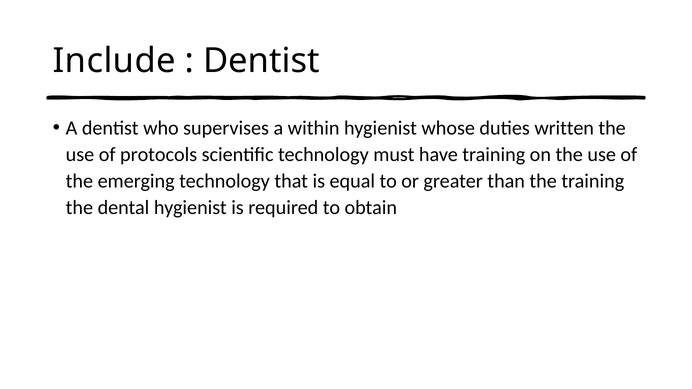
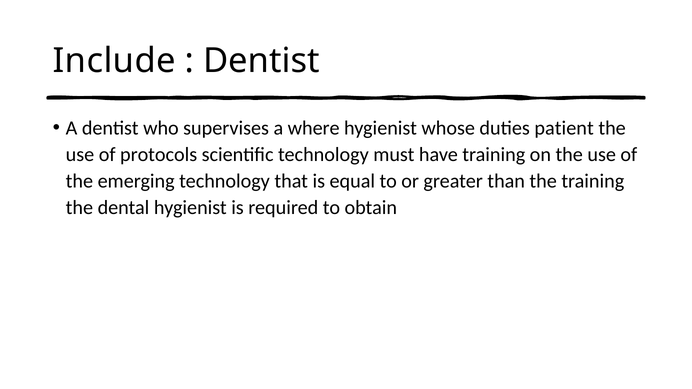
within: within -> where (314, 128)
written: written -> patient (564, 128)
